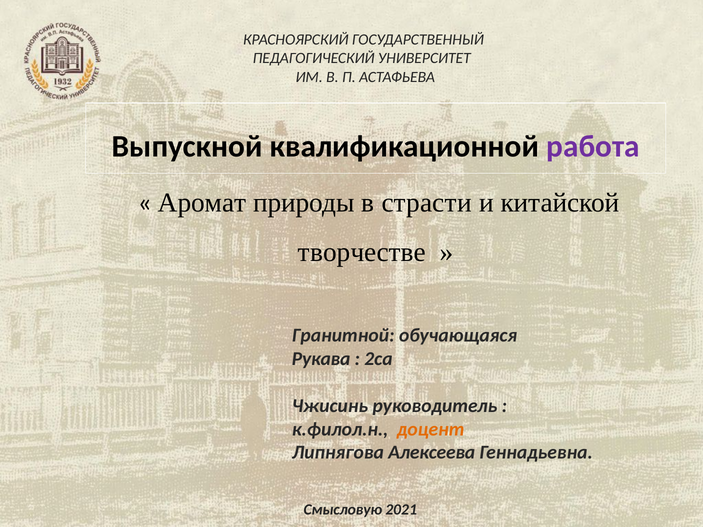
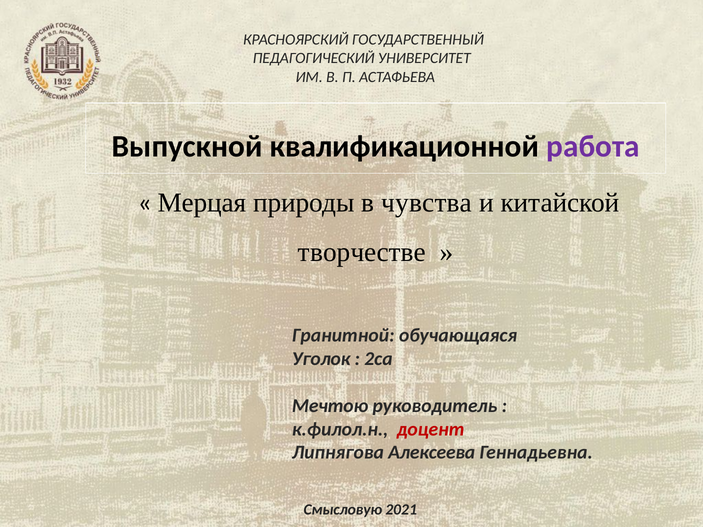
Аромат: Аромат -> Мерцая (202, 203)
страсти: страсти -> чувства (427, 203)
Рукава: Рукава -> Уголок (321, 359)
Чжисинь: Чжисинь -> Мечтою (330, 406)
доцент colour: orange -> red (431, 429)
